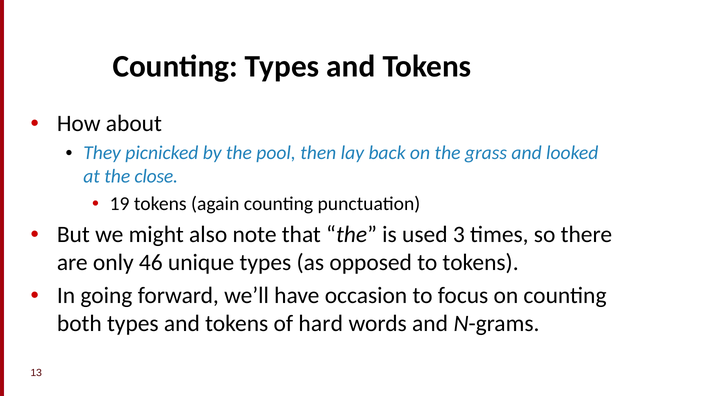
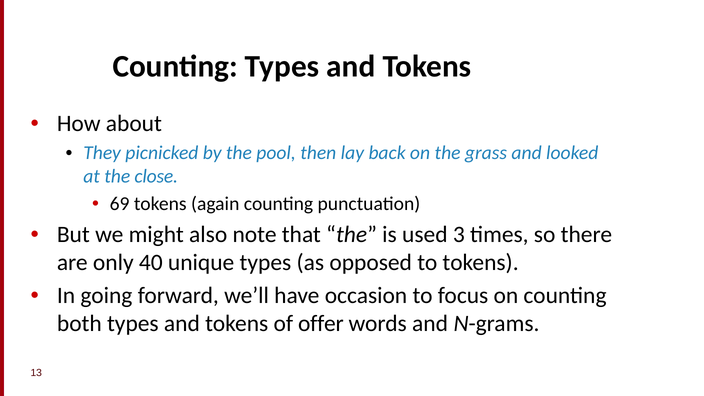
19: 19 -> 69 (120, 204)
46: 46 -> 40 (151, 263)
hard: hard -> offer (321, 324)
